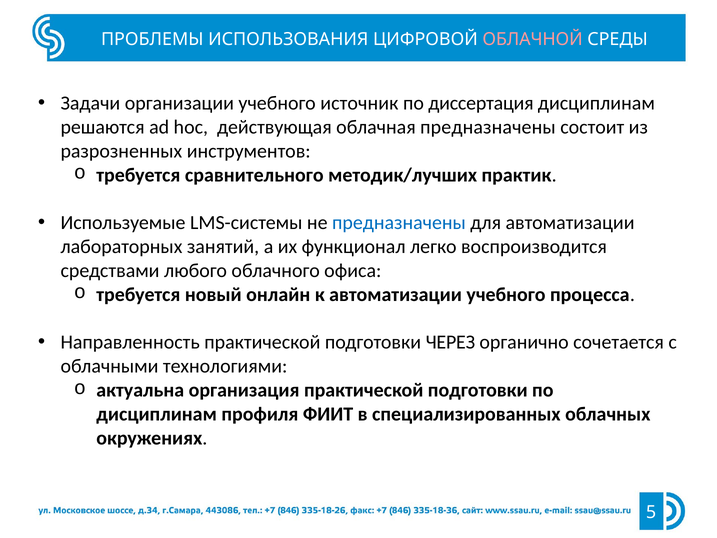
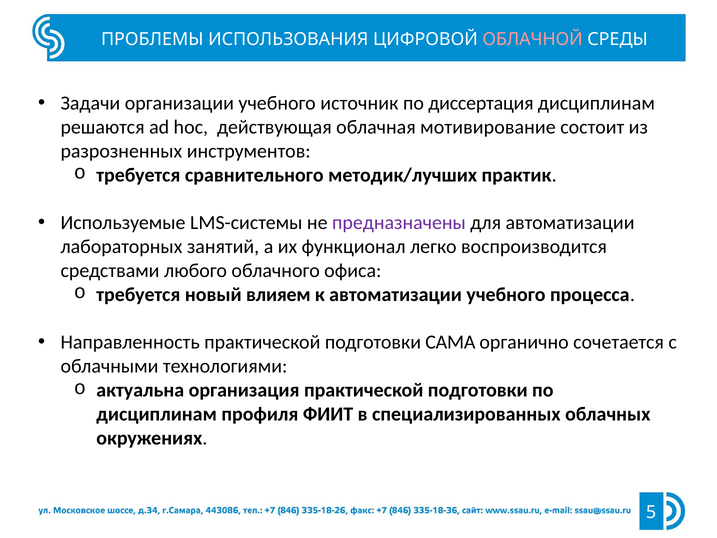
облачная предназначены: предназначены -> мотивирование (488, 127)
предназначены colour: blue -> purple (399, 223)
онлайн: онлайн -> влияем (278, 294)
ЧЕРЕЗ: ЧЕРЕЗ -> САМА (450, 342)
